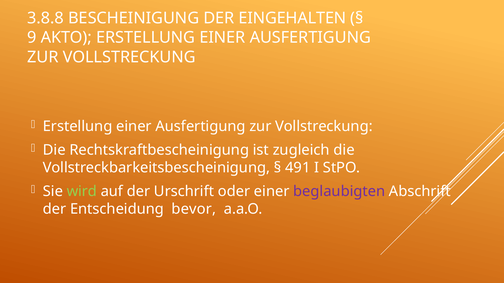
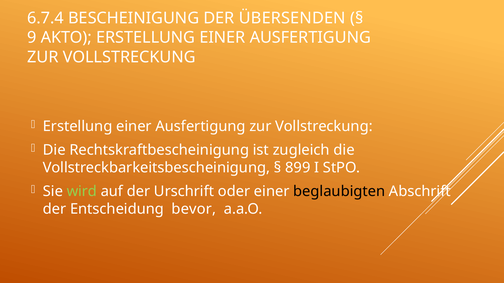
3.8.8: 3.8.8 -> 6.7.4 (46, 18)
EINGEHALTEN: EINGEHALTEN -> ÜBERSENDEN (292, 18)
491: 491 -> 899 (298, 168)
beglaubigten colour: purple -> black (339, 192)
